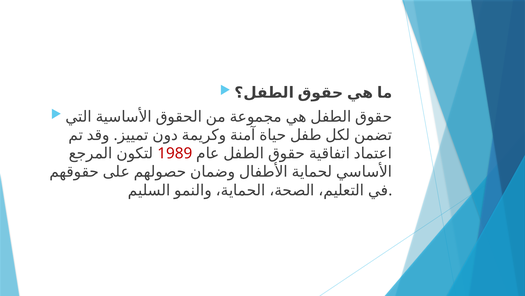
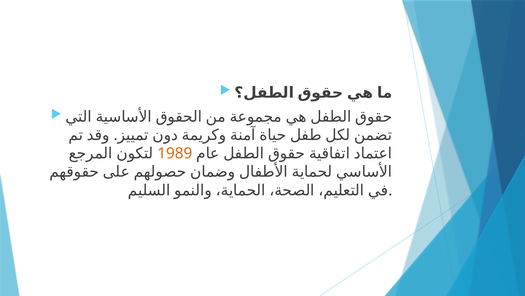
1989 colour: red -> orange (175, 153)
